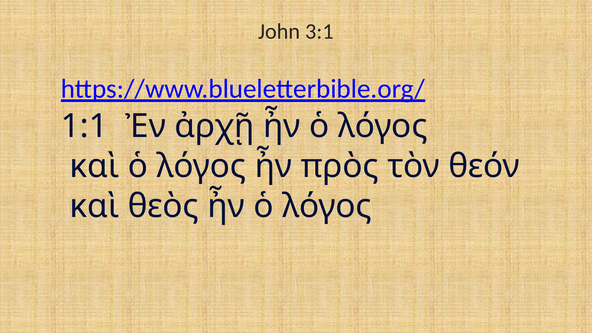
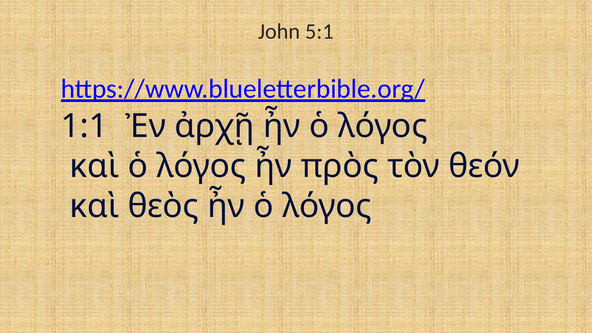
3:1: 3:1 -> 5:1 (319, 31)
